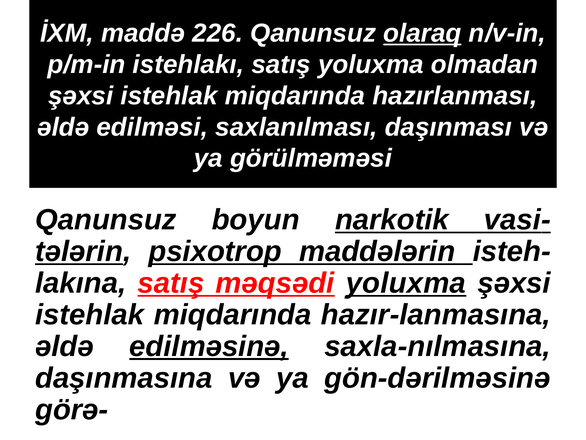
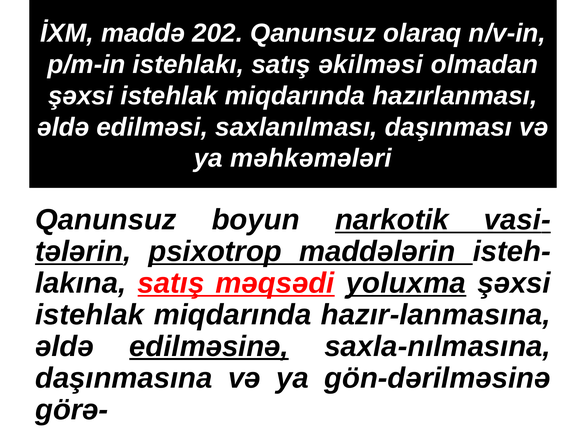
226: 226 -> 202 (218, 33)
olaraq underline: present -> none (422, 33)
satış yoluxma: yoluxma -> əkilməsi (371, 64)
görülməməsi: görülməməsi -> məhkəmələri (311, 158)
